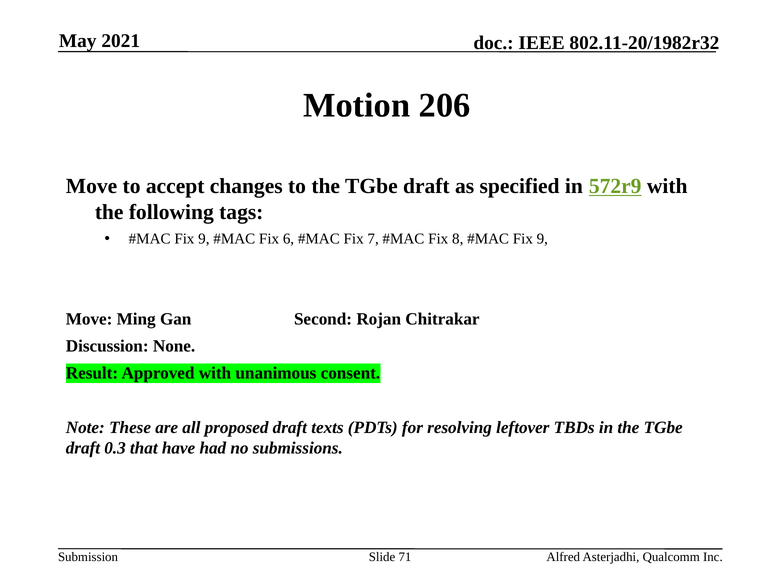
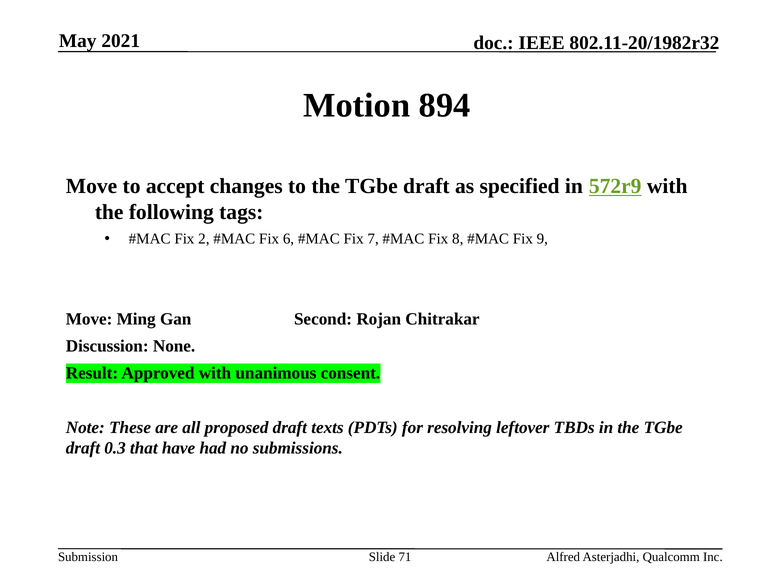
206: 206 -> 894 (445, 106)
9: 9 -> 2 (204, 239)
